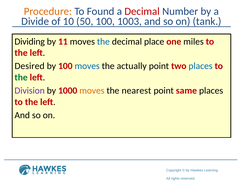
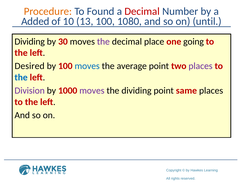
Divide: Divide -> Added (35, 21)
50: 50 -> 13 (85, 21)
1003: 1003 -> 1080 (130, 21)
tank: tank -> until (207, 21)
11: 11 -> 30 (63, 42)
the colour: blue -> purple (103, 42)
miles: miles -> going (194, 42)
actually: actually -> average (132, 66)
places colour: blue -> purple (201, 66)
the colour: green -> blue (21, 77)
moves colour: orange -> purple (92, 91)
the nearest: nearest -> dividing (136, 91)
